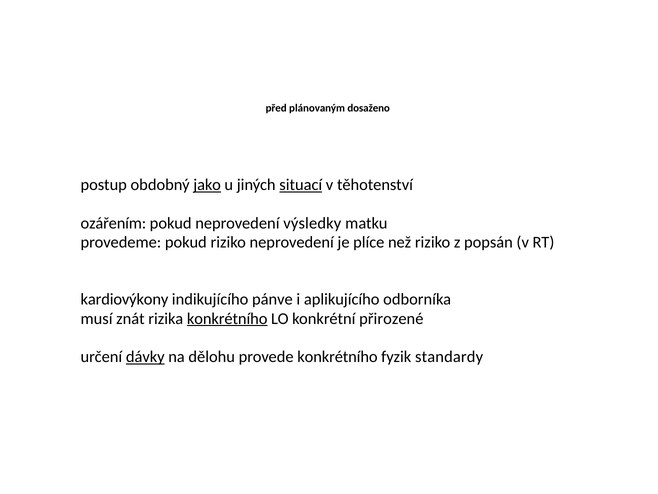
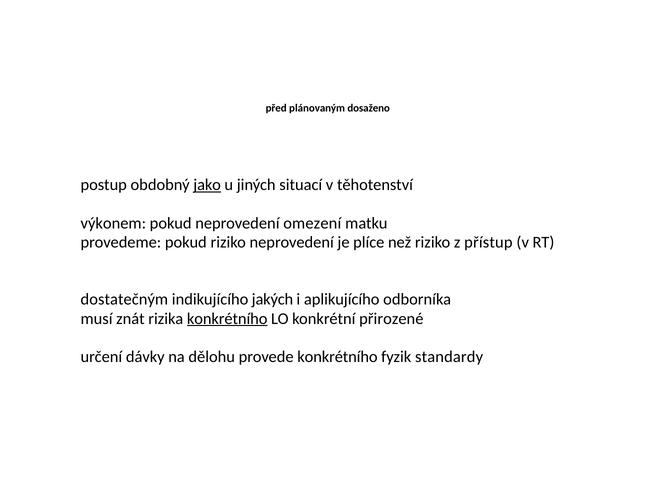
situací underline: present -> none (301, 185)
ozářením: ozářením -> výkonem (113, 223)
výsledky: výsledky -> omezení (312, 223)
popsán: popsán -> přístup (488, 242)
kardiovýkony: kardiovýkony -> dostatečným (124, 299)
pánve: pánve -> jakých (272, 299)
dávky underline: present -> none (145, 356)
